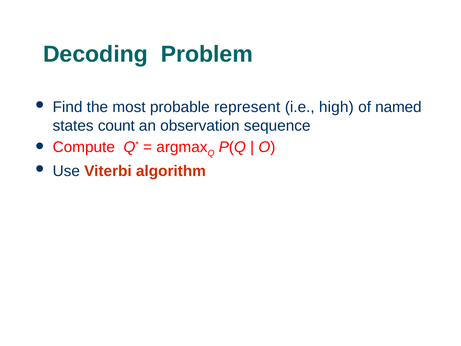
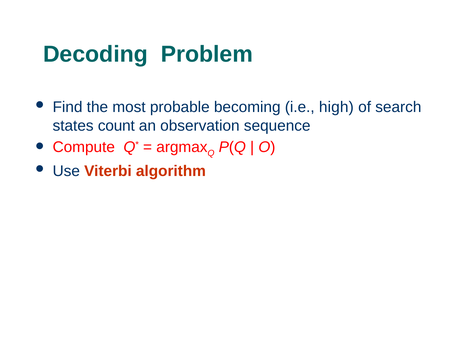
represent: represent -> becoming (247, 107)
named: named -> search (398, 107)
